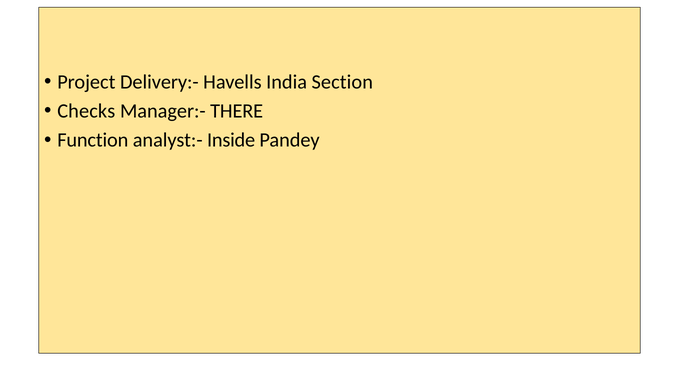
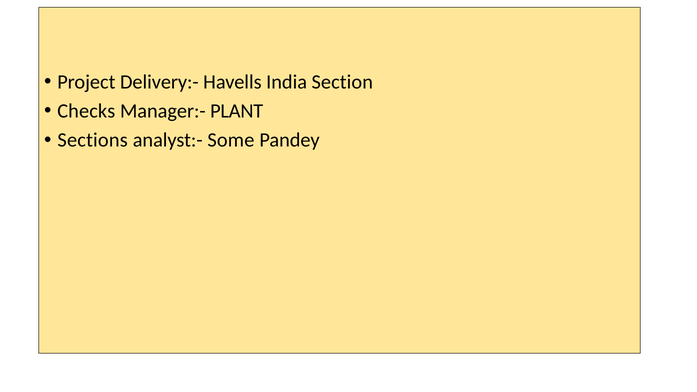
THERE: THERE -> PLANT (237, 111)
Function: Function -> Sections (93, 140)
Inside: Inside -> Some (231, 140)
